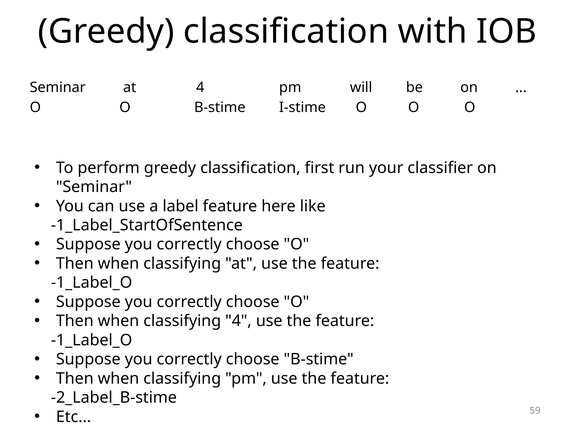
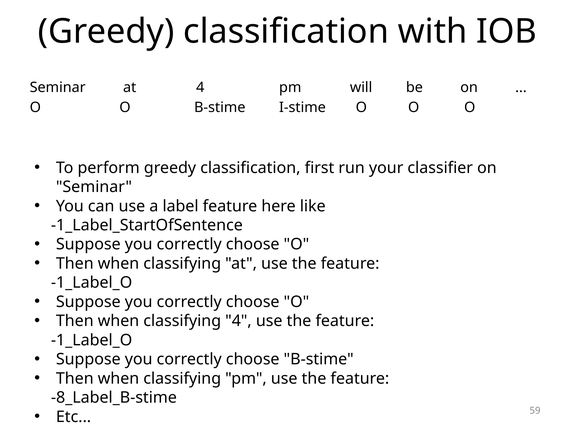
-2_Label_B-stime: -2_Label_B-stime -> -8_Label_B-stime (114, 398)
